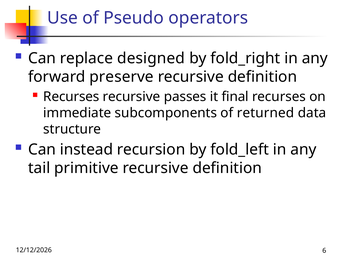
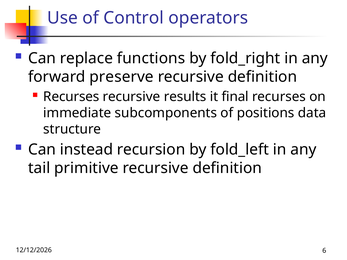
Pseudo: Pseudo -> Control (134, 18)
designed: designed -> functions (151, 58)
passes: passes -> results (185, 97)
returned: returned -> positions (266, 113)
